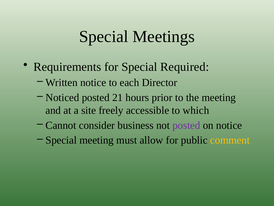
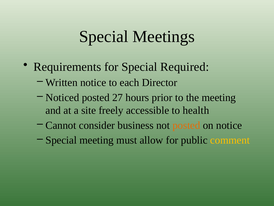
21: 21 -> 27 (118, 97)
which: which -> health (196, 110)
posted colour: purple -> orange (186, 125)
